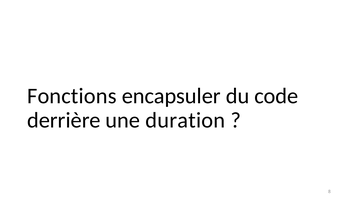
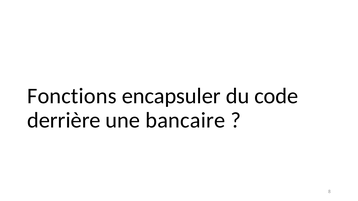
duration: duration -> bancaire (185, 120)
